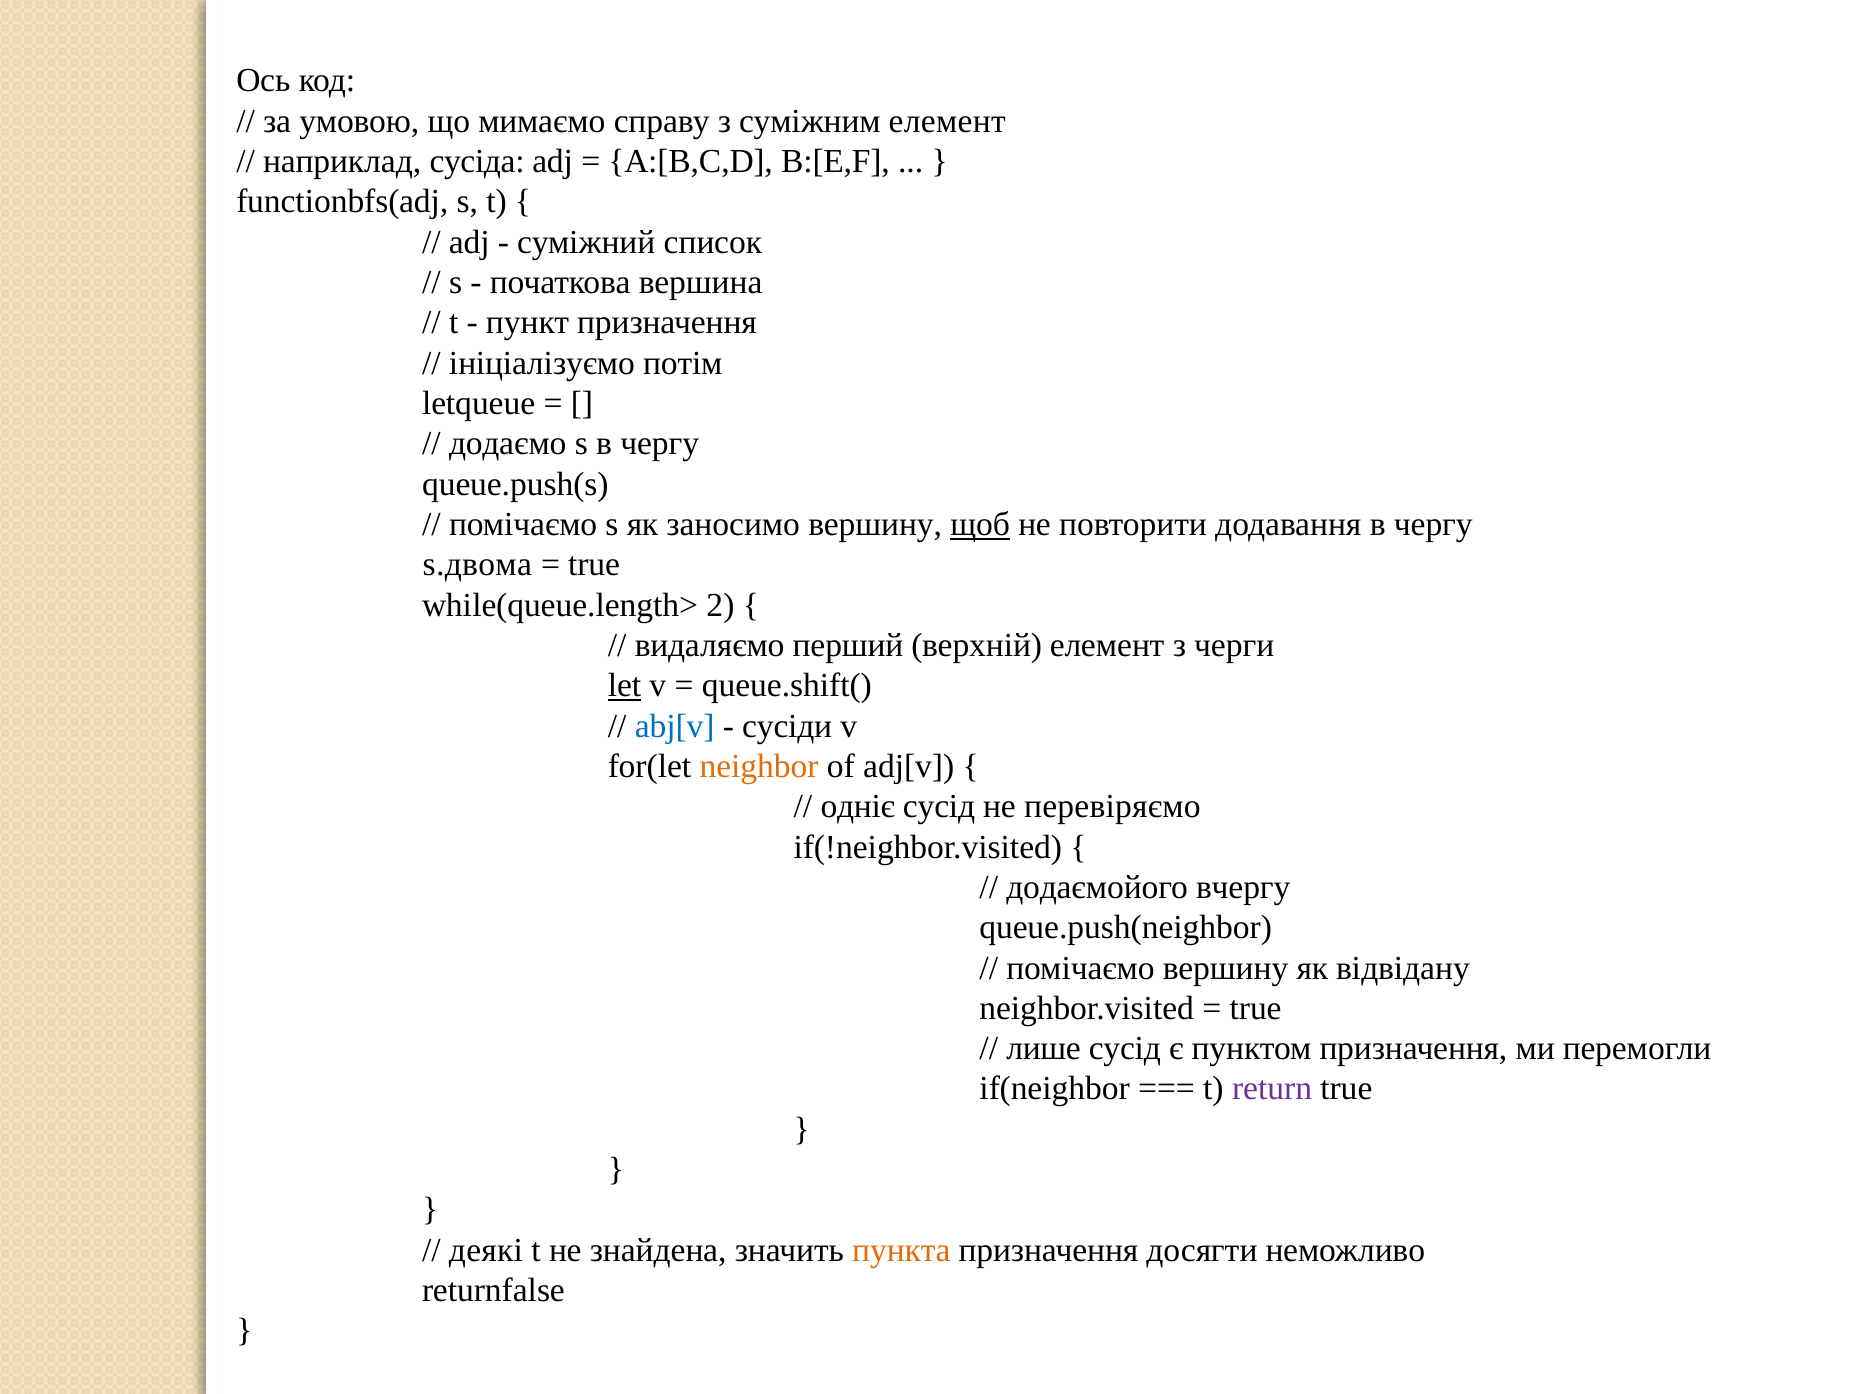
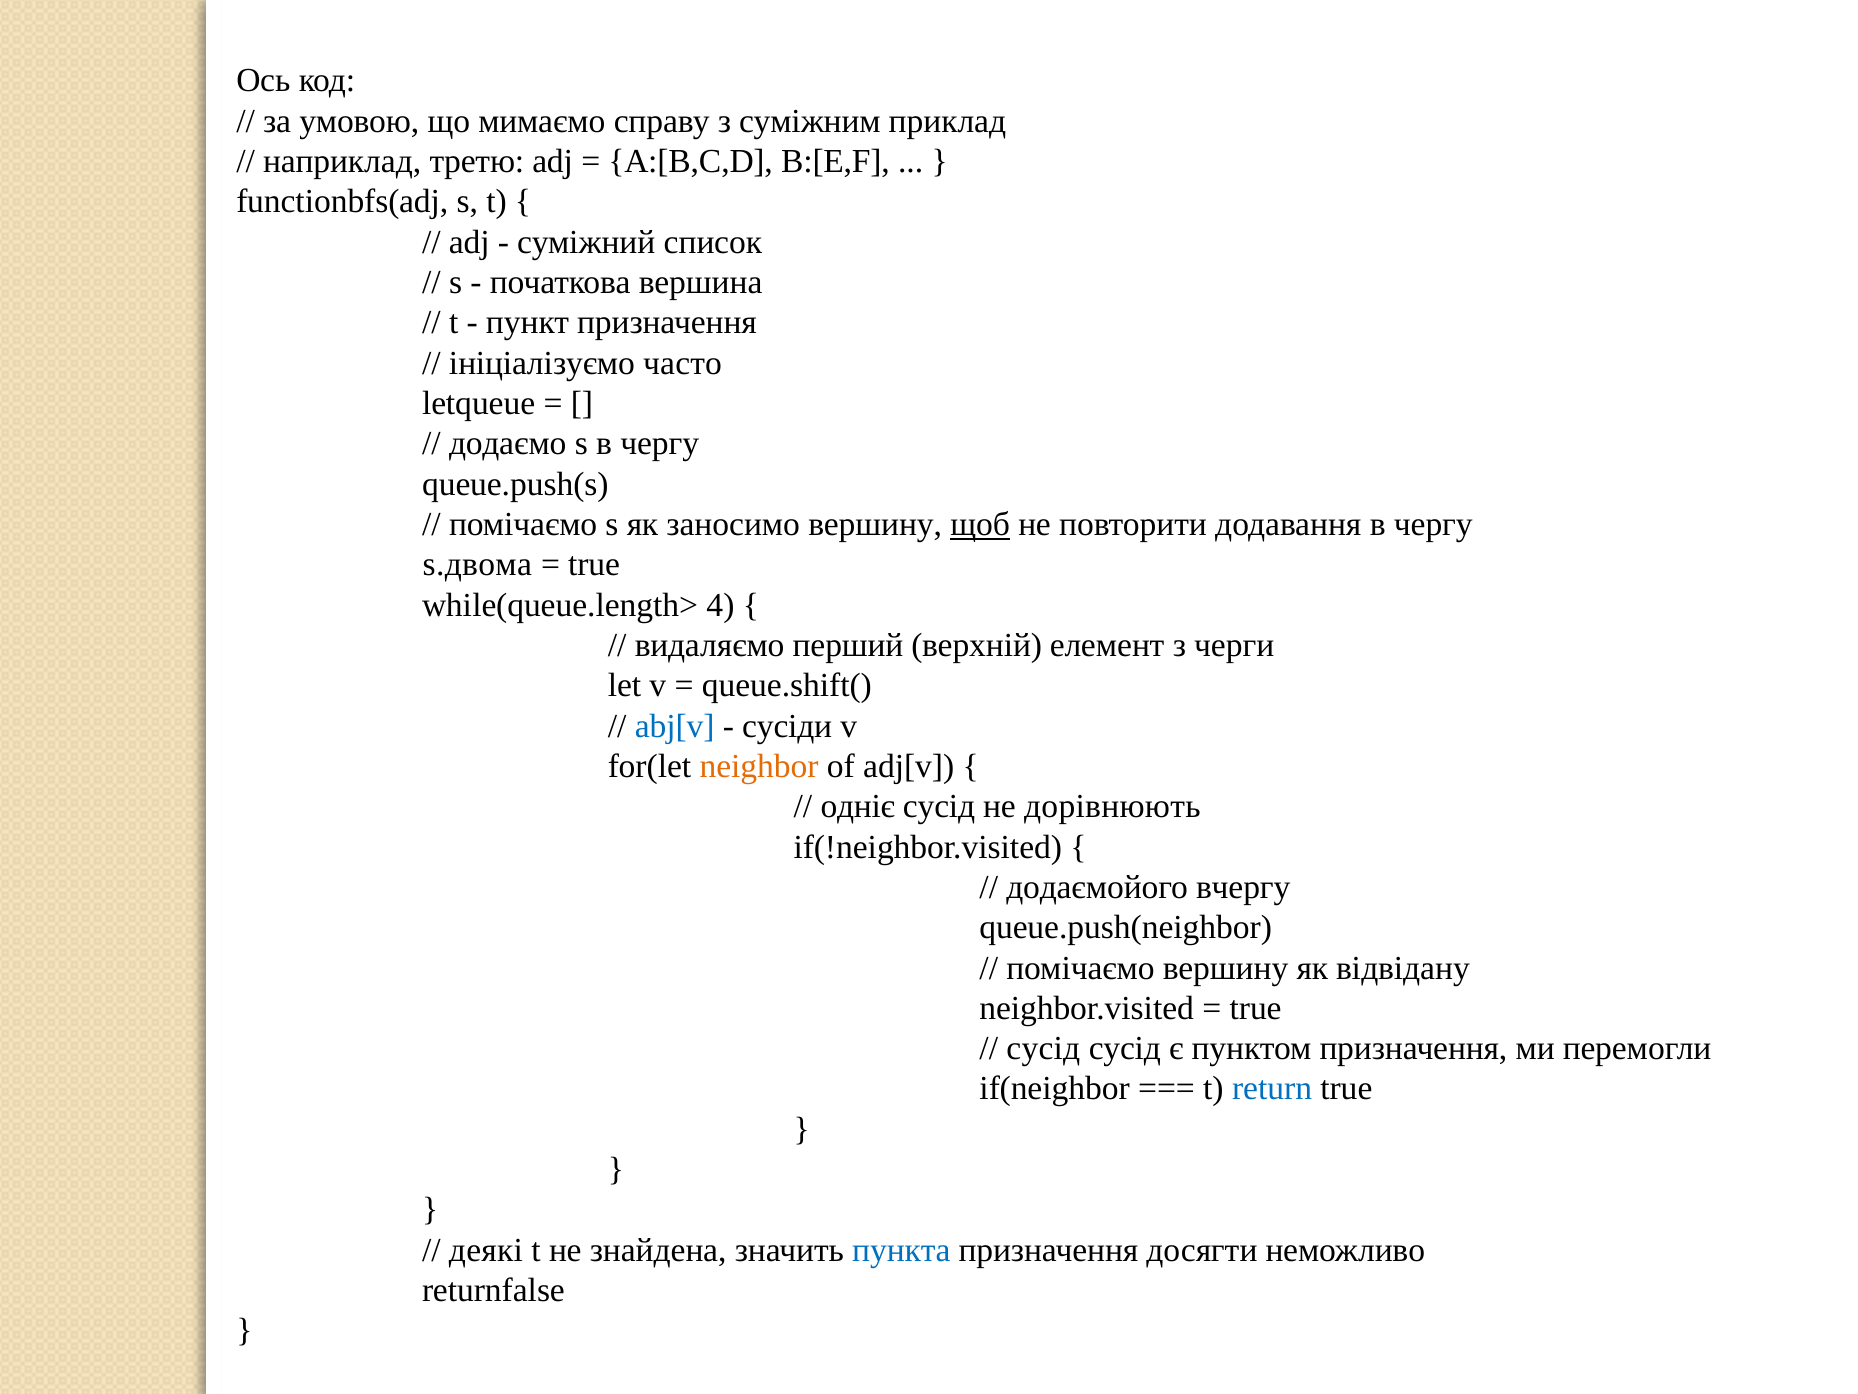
суміжним елемент: елемент -> приклад (947, 121)
сусіда: сусіда -> третю (477, 161)
потім: потім -> часто (683, 363)
2: 2 -> 4 (720, 605)
let underline: present -> none (625, 685)
перевіряємо: перевіряємо -> дорівнюють (1112, 806)
лише: лише -> сусід (1043, 1048)
return colour: purple -> blue (1272, 1089)
пункта colour: orange -> blue (901, 1250)
